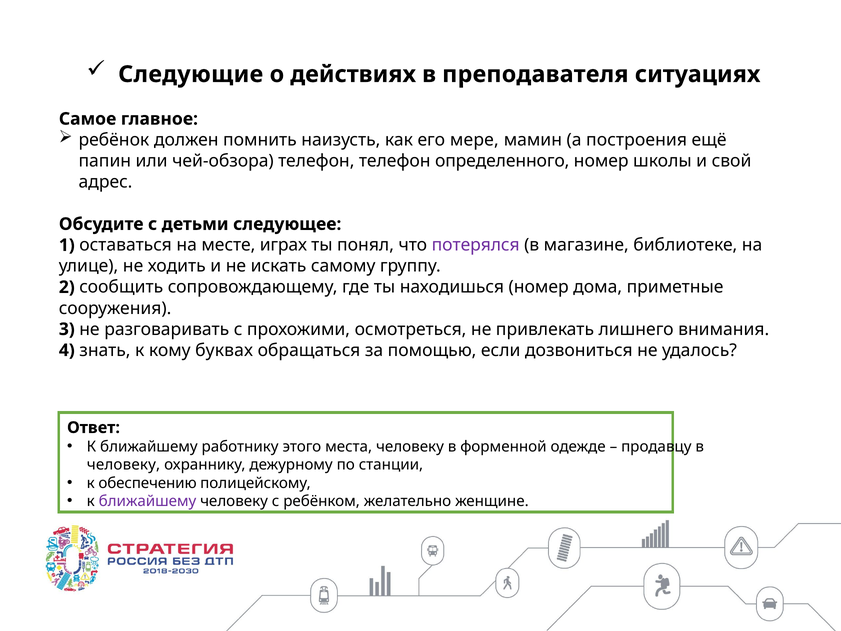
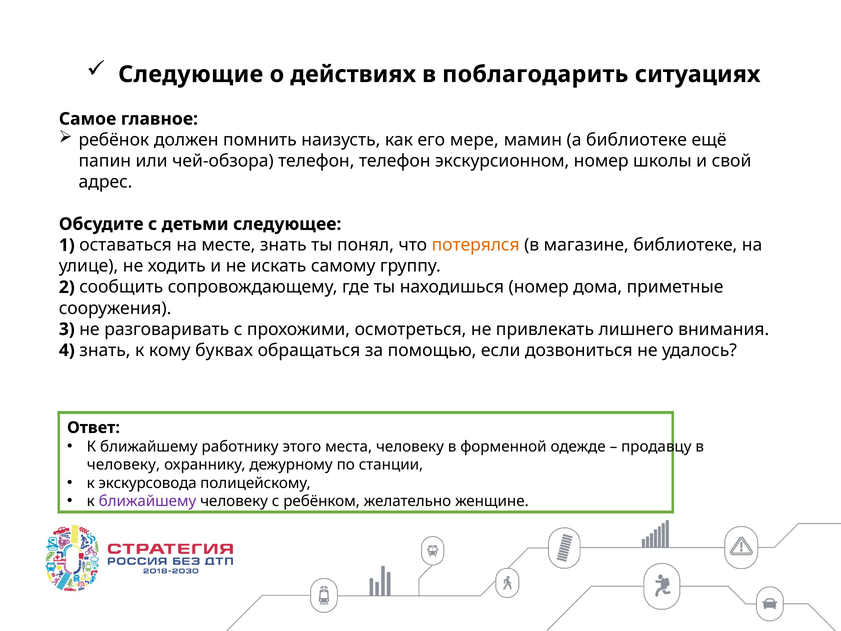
преподавателя: преподавателя -> поблагодарить (535, 74)
а построения: построения -> библиотеке (637, 140)
определенного: определенного -> экскурсионном (502, 161)
месте играх: играх -> знать (283, 245)
потерялся colour: purple -> orange (476, 245)
обеспечению: обеспечению -> экскурсовода (148, 483)
